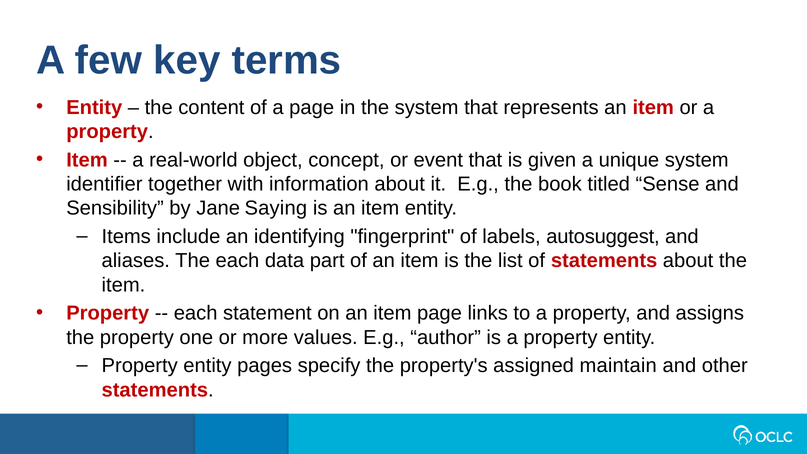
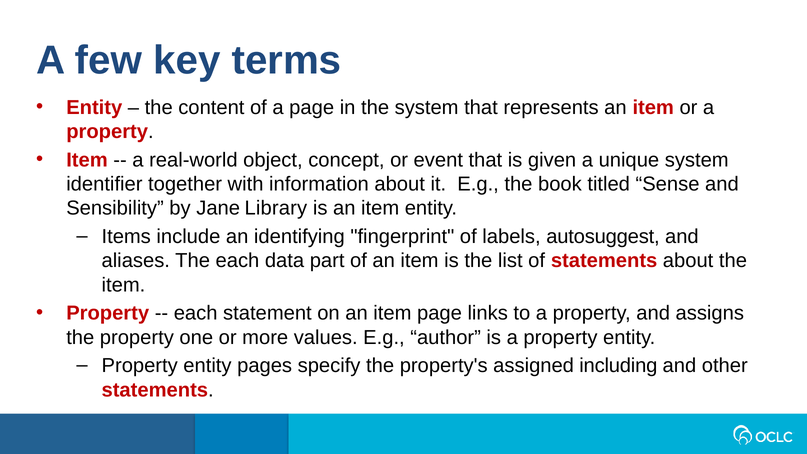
Saying: Saying -> Library (276, 208)
maintain: maintain -> including (618, 366)
